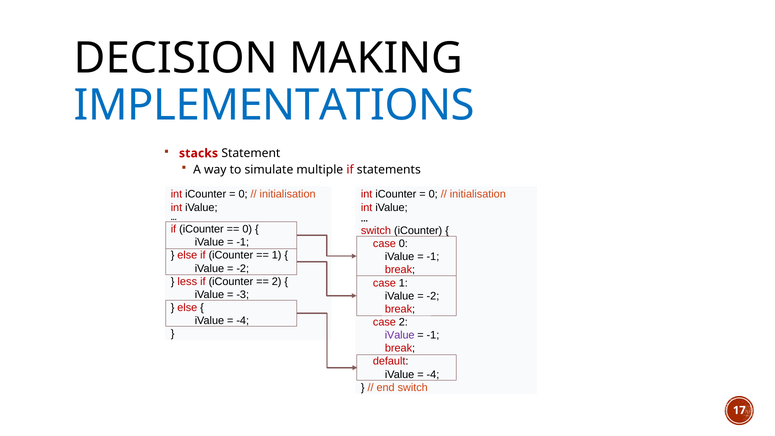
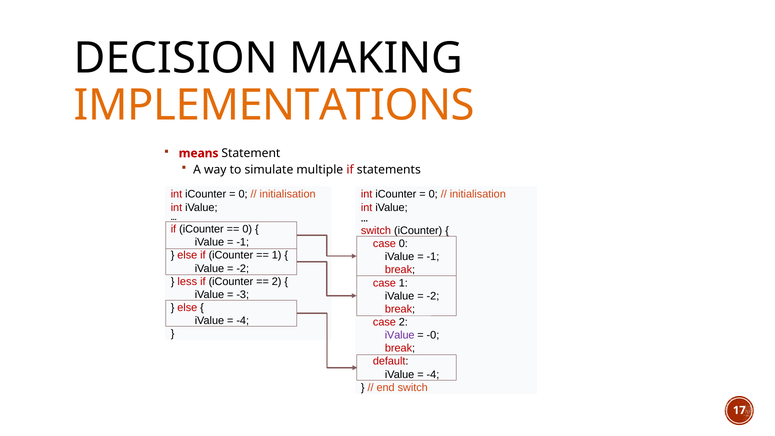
IMPLEMENTATIONS colour: blue -> orange (274, 105)
stacks: stacks -> means (199, 153)
-1: -1 -> -0 (433, 335)
